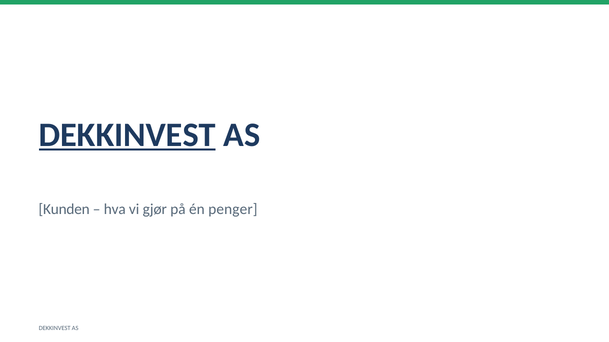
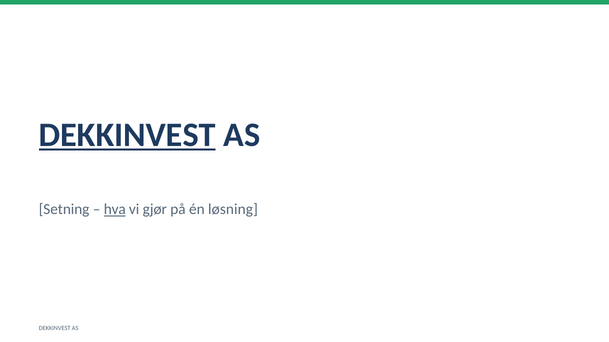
Kunden: Kunden -> Setning (64, 210)
hva underline: none -> present (115, 210)
penger: penger -> løsning (233, 210)
